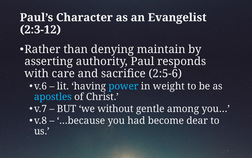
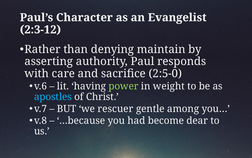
2:5-6: 2:5-6 -> 2:5-0 (165, 73)
power colour: light blue -> light green (124, 86)
without: without -> rescuer (115, 108)
